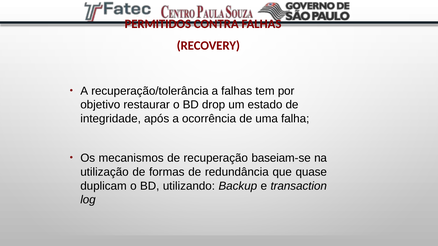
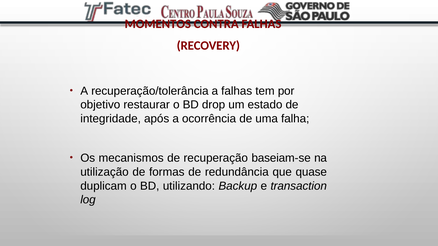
PERMITIDOS: PERMITIDOS -> MOMENTOS (158, 24)
